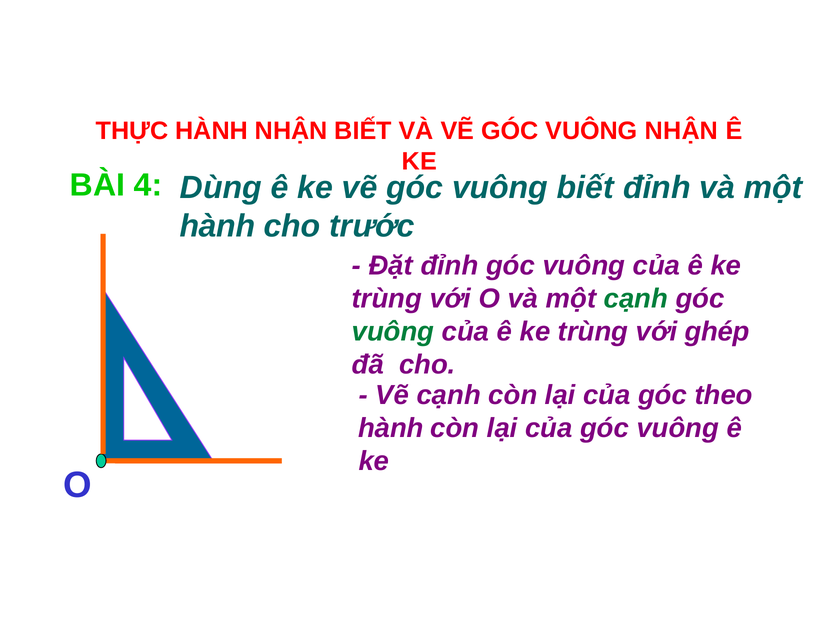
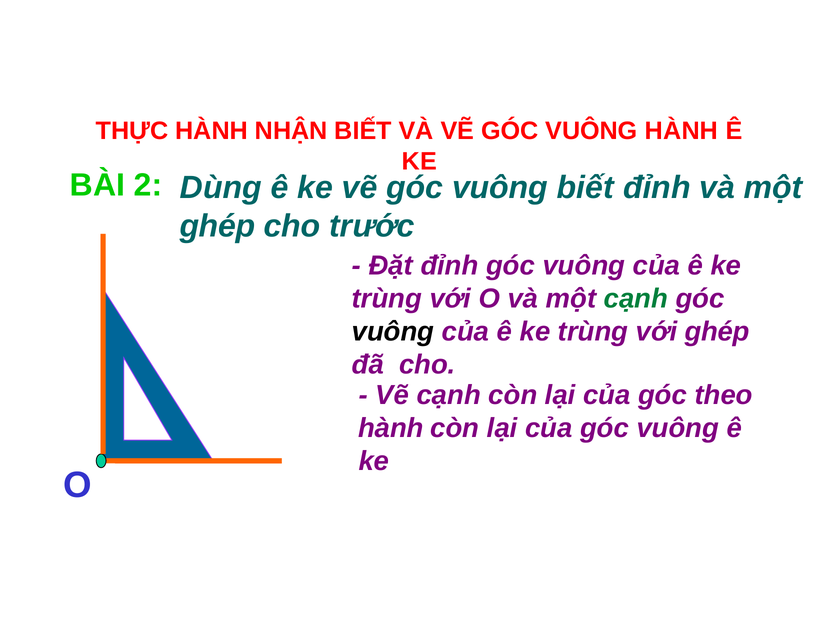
VUÔNG NHẬN: NHẬN -> HÀNH (681, 131)
4: 4 -> 2 (148, 185)
hành: hành -> ghép (217, 226)
vuông colour: green -> black (393, 332)
